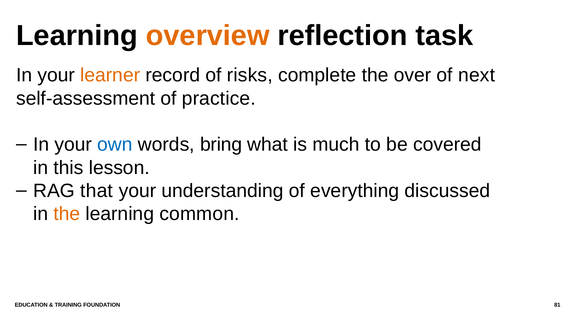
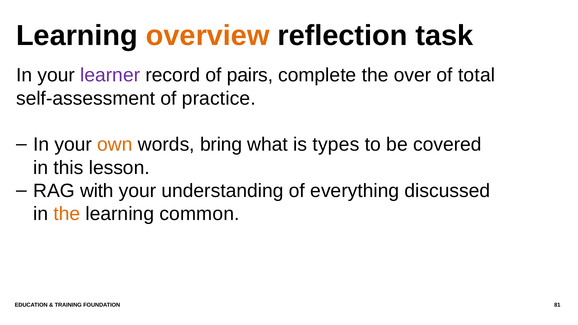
learner colour: orange -> purple (110, 75)
risks: risks -> pairs (250, 75)
next: next -> total (477, 75)
own colour: blue -> orange (115, 145)
much: much -> types (336, 145)
that: that -> with (97, 191)
